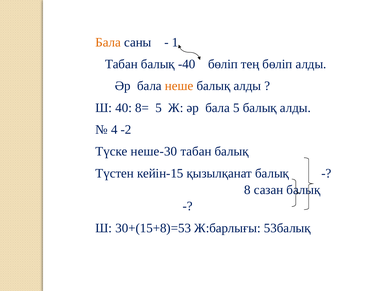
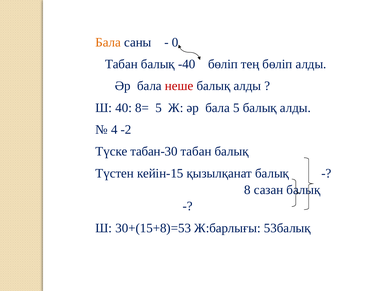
1: 1 -> 0 (175, 42)
неше colour: orange -> red (179, 86)
неше-30: неше-30 -> табан-30 (154, 151)
